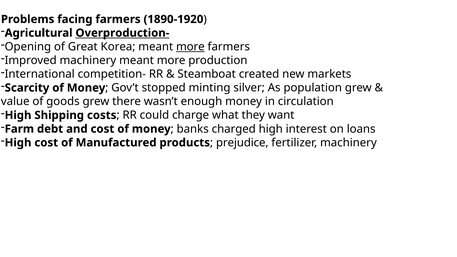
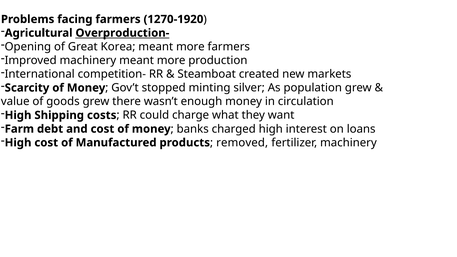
1890-1920: 1890-1920 -> 1270-1920 (173, 19)
more underline: present -> none (190, 47)
prejudice: prejudice -> removed (242, 143)
